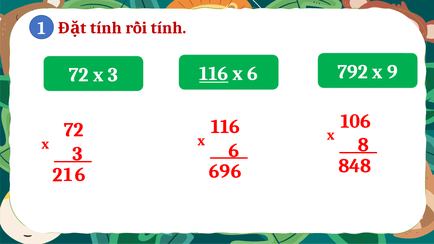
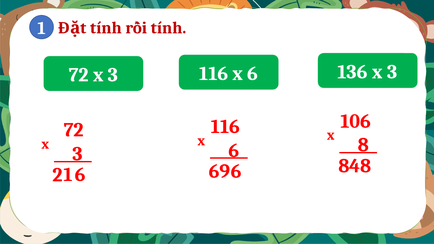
116 underline: present -> none (214, 74)
792: 792 -> 136 (352, 72)
9: 9 -> 3 (392, 72)
